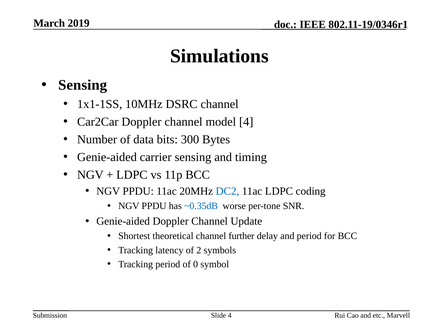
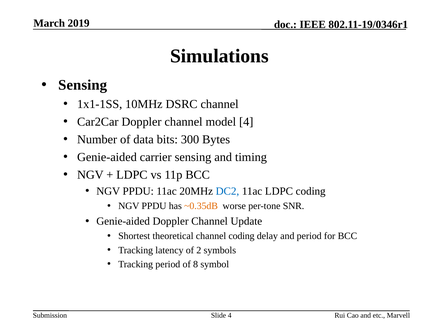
~0.35dB colour: blue -> orange (201, 206)
channel further: further -> coding (242, 236)
0: 0 -> 8 (196, 265)
